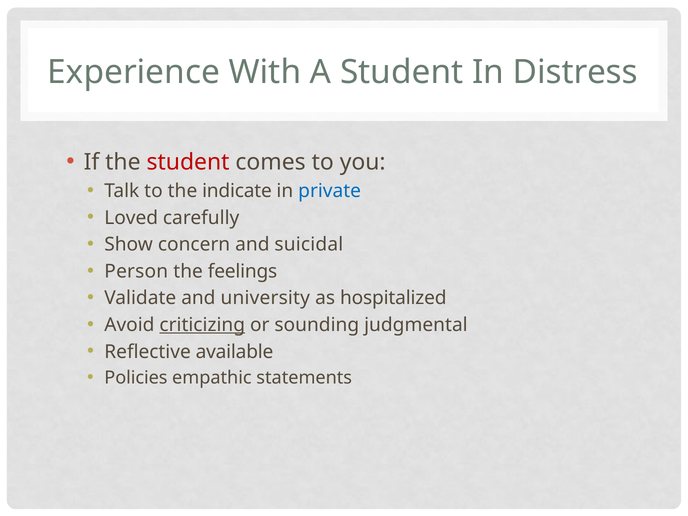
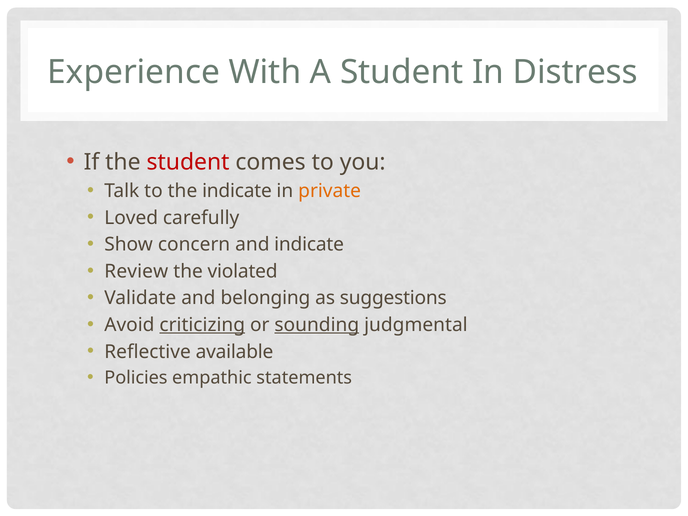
private colour: blue -> orange (330, 191)
and suicidal: suicidal -> indicate (309, 245)
Person: Person -> Review (136, 271)
feelings: feelings -> violated (243, 271)
university: university -> belonging (265, 298)
hospitalized: hospitalized -> suggestions (393, 298)
sounding underline: none -> present (317, 325)
